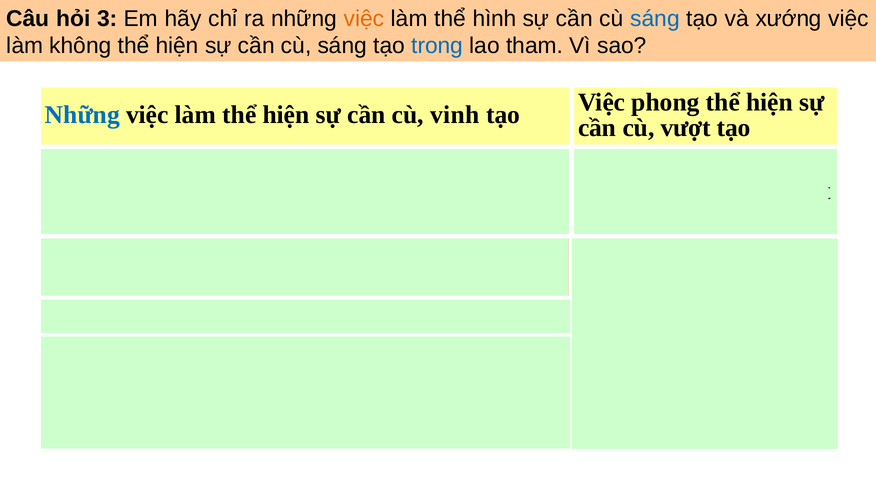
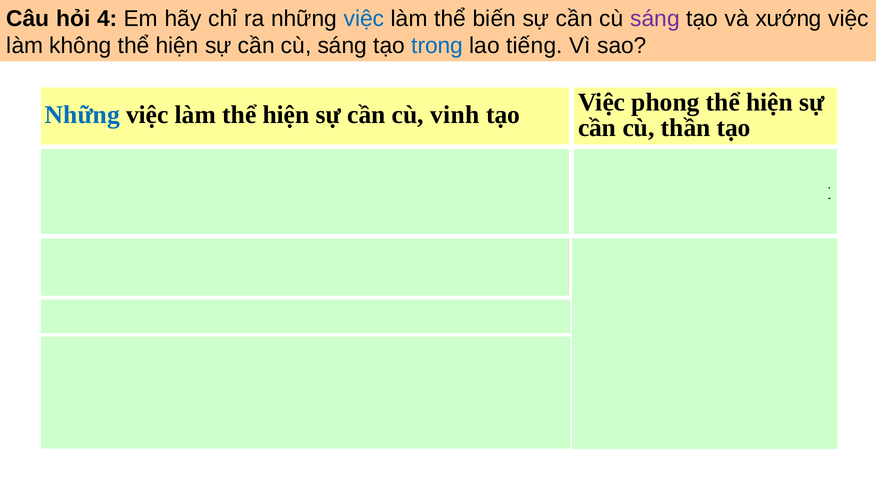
3: 3 -> 4 (107, 19)
việc colour: orange -> blue (364, 19)
hình: hình -> biến (494, 19)
sáng colour: blue -> purple (655, 19)
lao tham: tham -> tiếng (534, 46)
cù vượt: vượt -> thần (686, 128)
